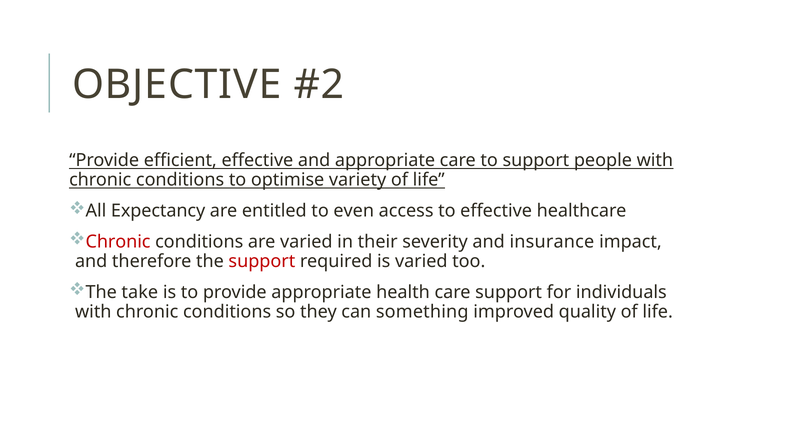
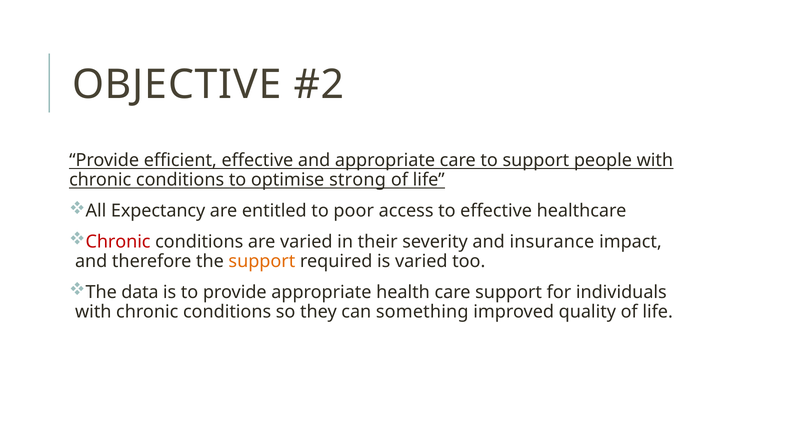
variety: variety -> strong (358, 180)
even: even -> poor (354, 211)
support colour: red -> orange (262, 261)
take: take -> data (140, 292)
